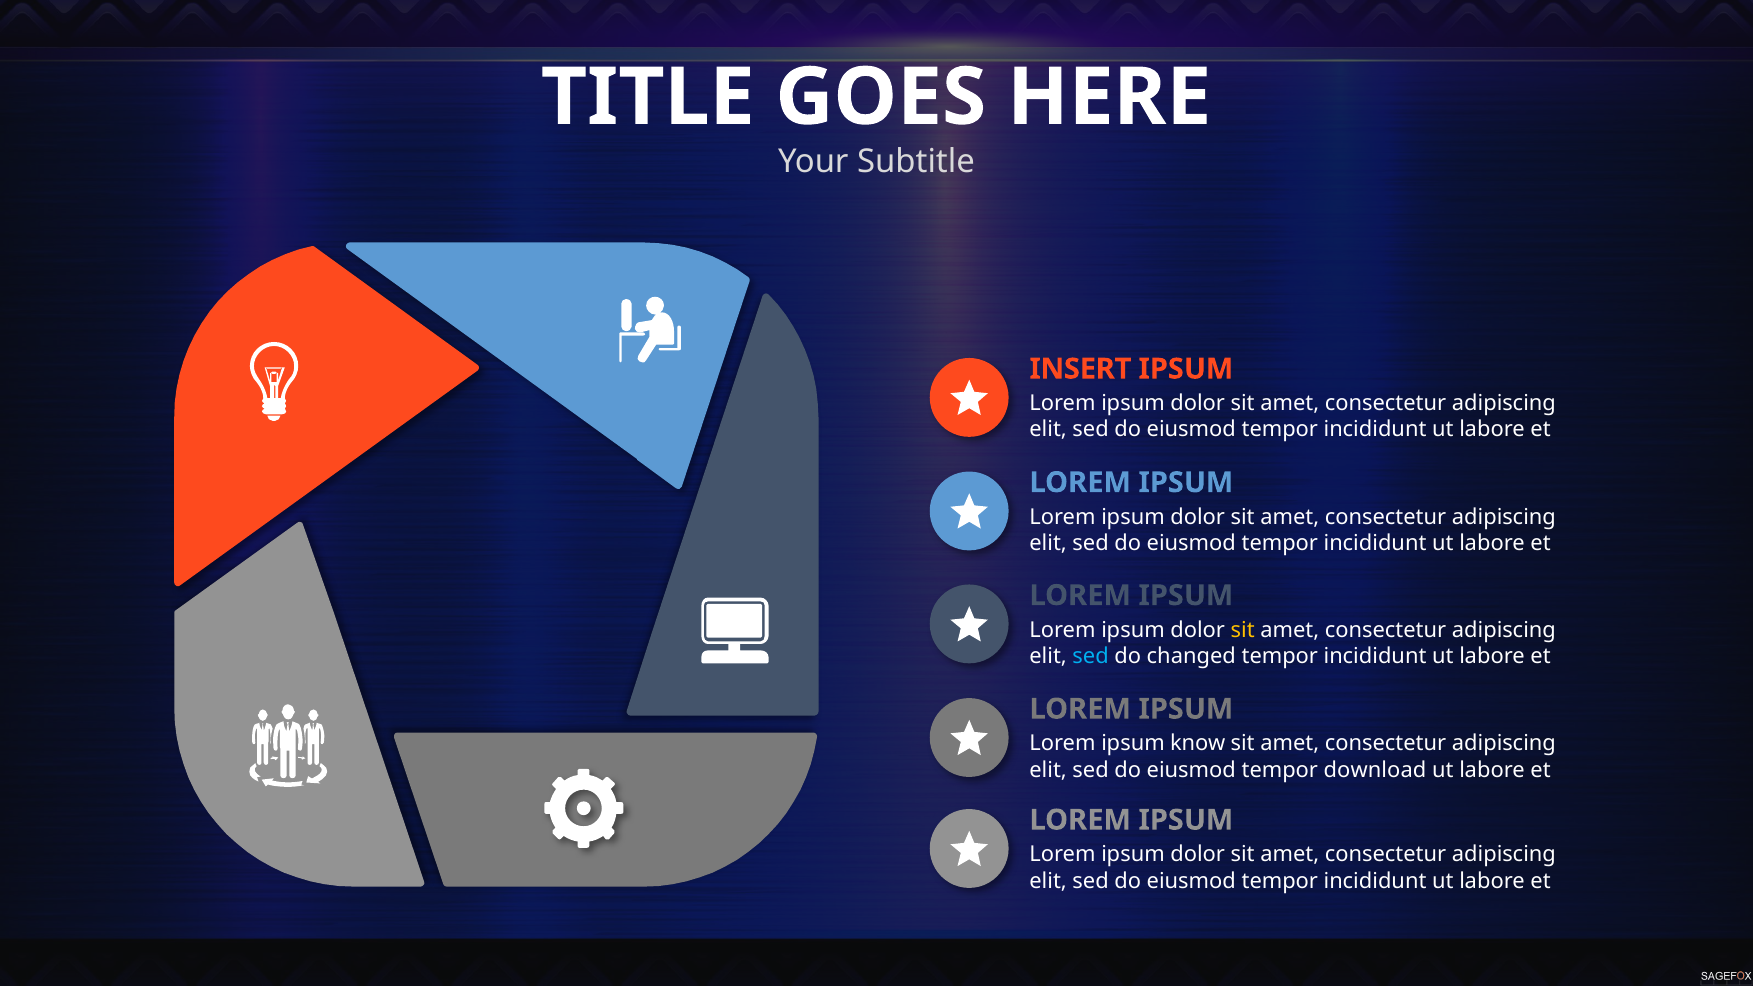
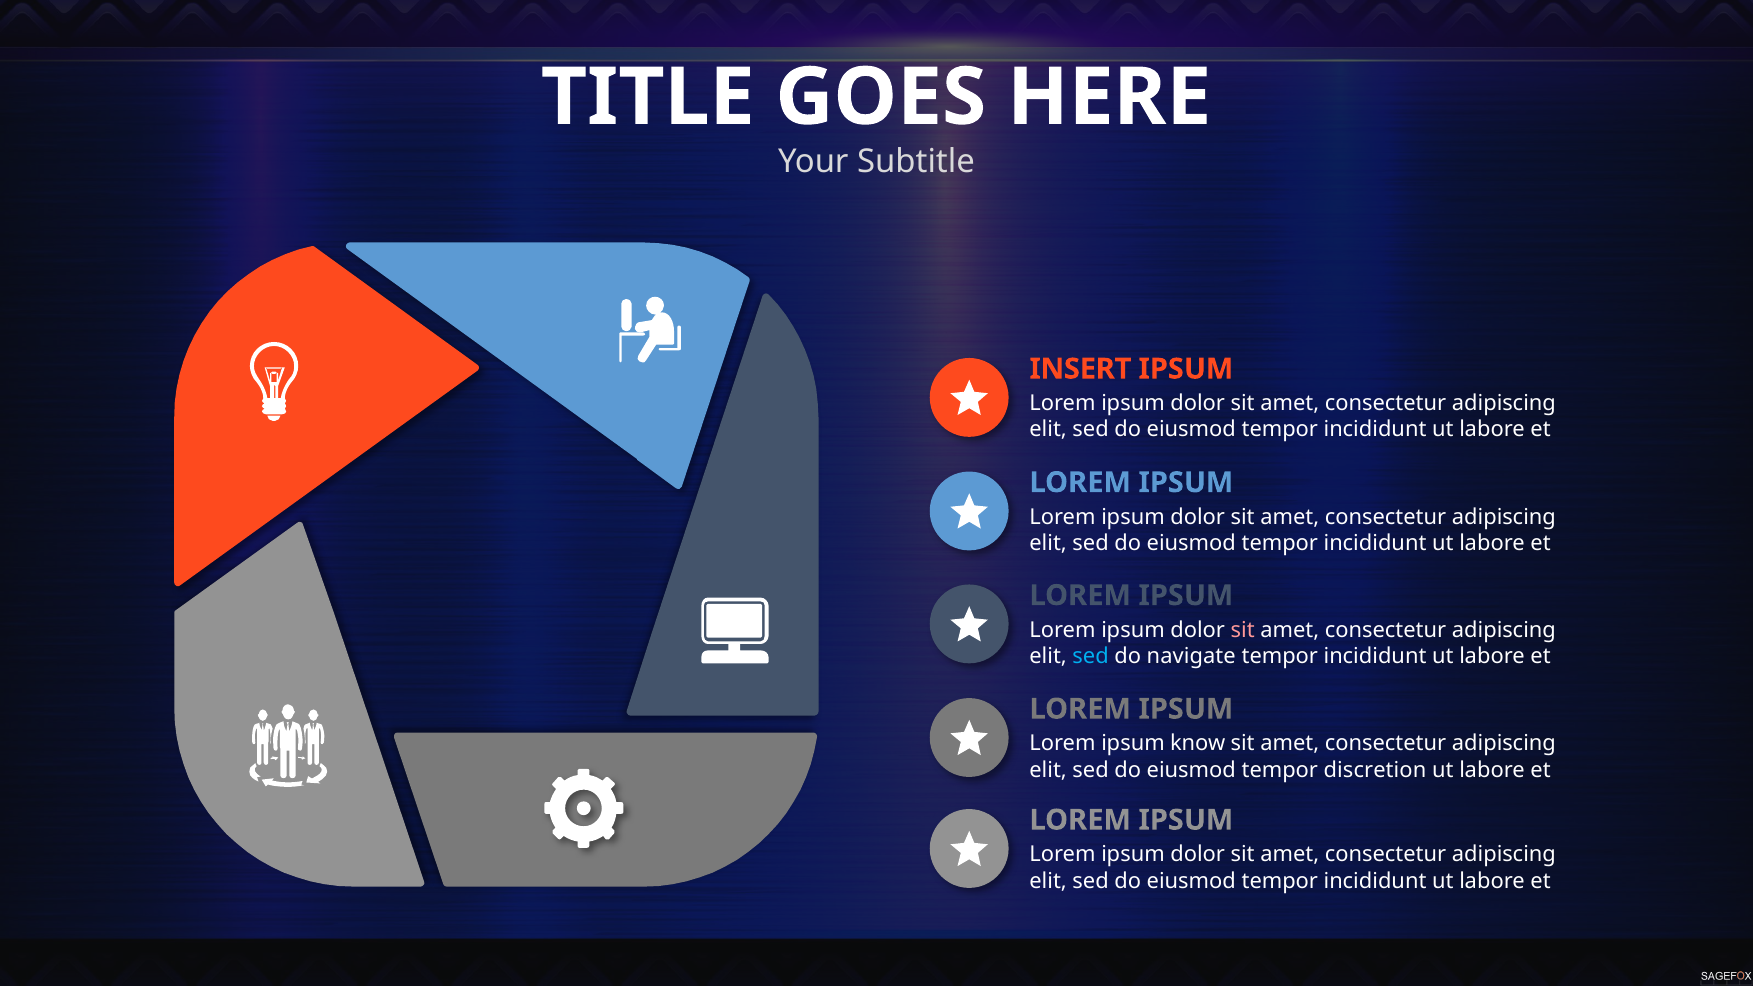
sit colour: yellow -> pink (1243, 630)
changed: changed -> navigate (1191, 656)
download: download -> discretion (1375, 770)
